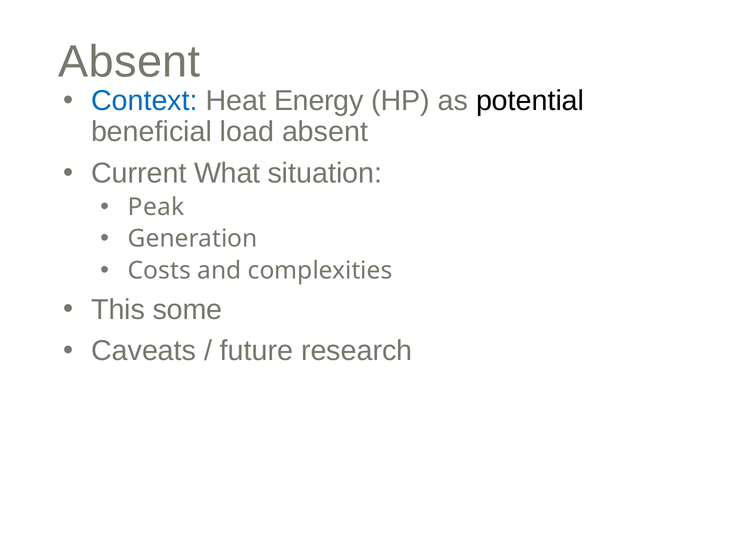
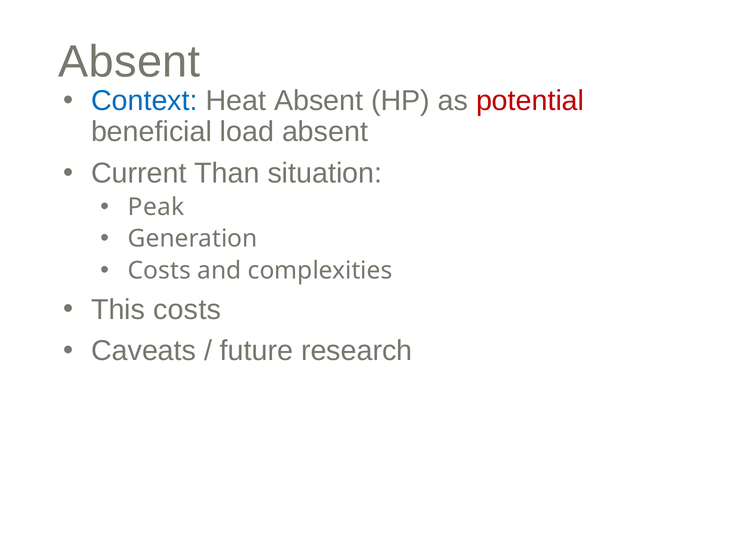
Heat Energy: Energy -> Absent (319, 101)
potential colour: black -> red (530, 101)
What: What -> Than (227, 173)
This some: some -> costs (187, 309)
